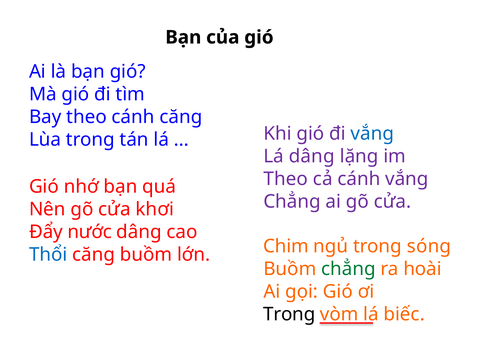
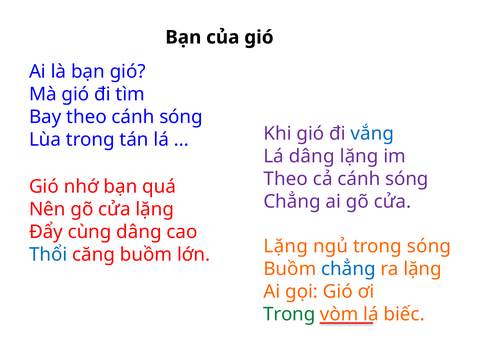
theo cánh căng: căng -> sóng (181, 117)
cả cánh vắng: vắng -> sóng (407, 179)
Nên gõ cửa khơi: khơi -> lặng (155, 209)
nước: nước -> cùng (90, 232)
Chim: Chim -> Lặng (286, 246)
chẳng colour: green -> blue (348, 269)
ra hoài: hoài -> lặng (423, 269)
Trong colour: black -> green (289, 314)
